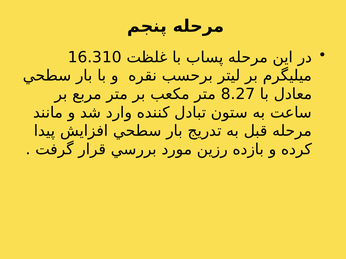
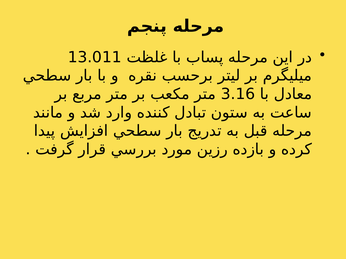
16.310: 16.310 -> 13.011 (95, 57)
8.27: 8.27 -> 3.16 (238, 94)
